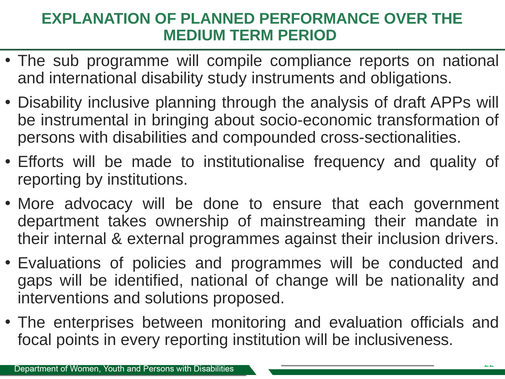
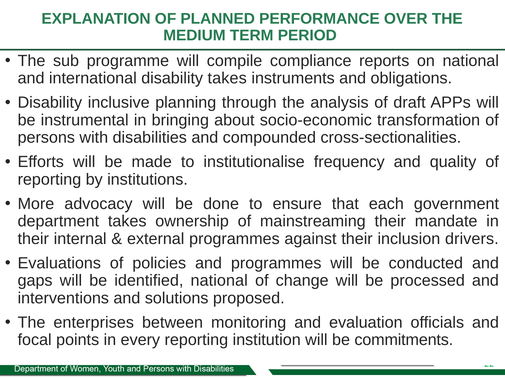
disability study: study -> takes (227, 78)
nationality: nationality -> processed (428, 280)
inclusiveness: inclusiveness -> commitments (404, 340)
